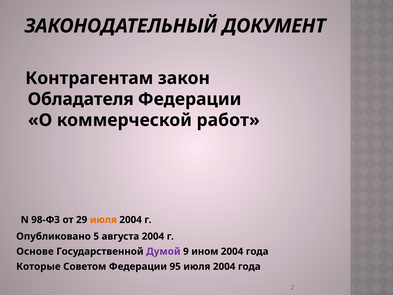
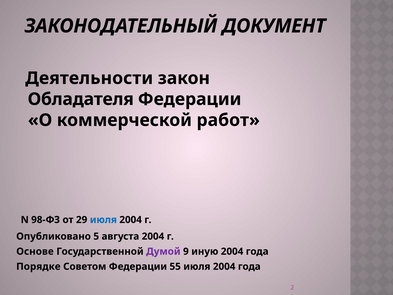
Контрагентам: Контрагентам -> Деятельности (89, 78)
июля colour: orange -> blue (103, 220)
ином: ином -> иную (205, 251)
Которые: Которые -> Порядке (38, 266)
95: 95 -> 55 (175, 266)
